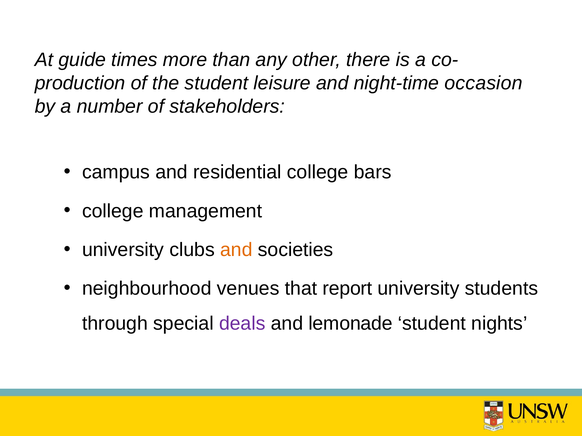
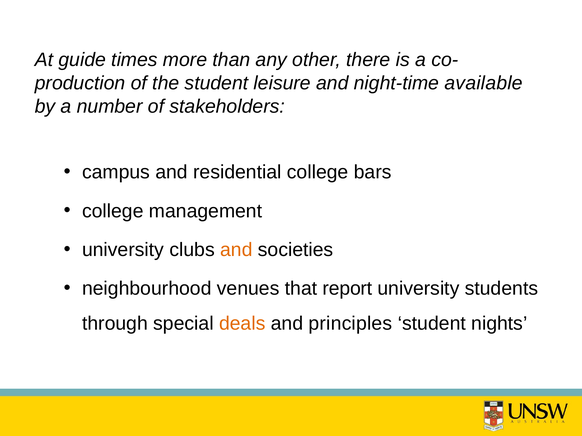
occasion: occasion -> available (484, 83)
deals colour: purple -> orange (242, 324)
lemonade: lemonade -> principles (350, 324)
